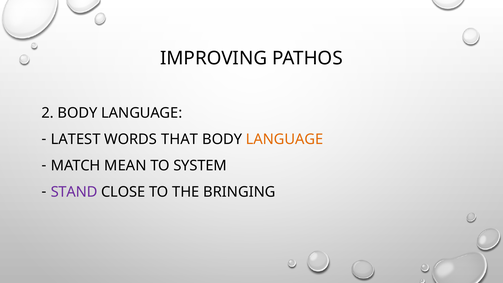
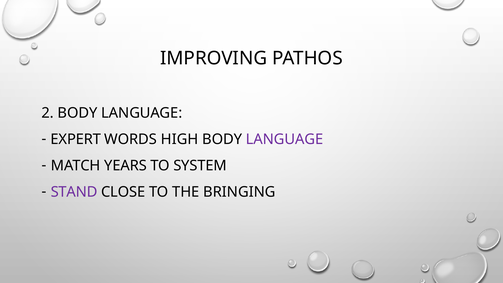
LATEST: LATEST -> EXPERT (76, 139)
THAT: THAT -> HIGH (180, 139)
LANGUAGE colour: orange -> purple (285, 139)
MEAN: MEAN -> YEARS (126, 166)
